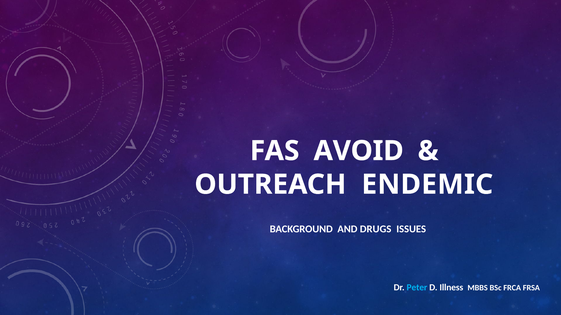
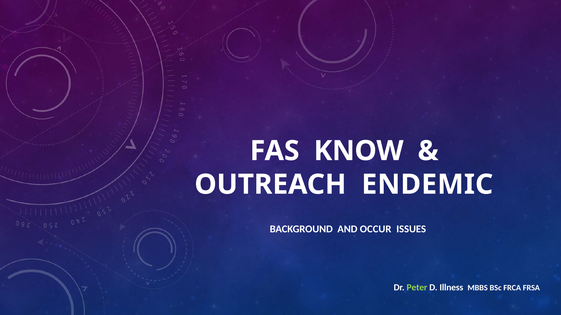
AVOID: AVOID -> KNOW (359, 151)
DRUGS: DRUGS -> OCCUR (376, 229)
Peter colour: light blue -> light green (417, 288)
